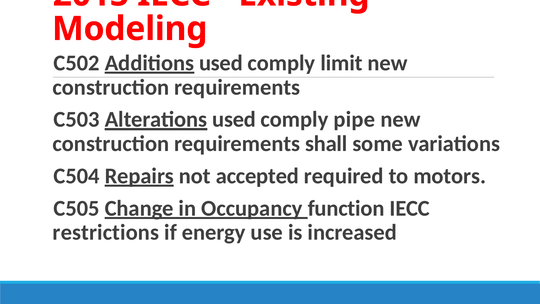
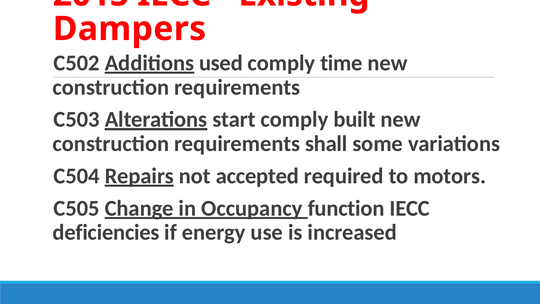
Modeling: Modeling -> Dampers (129, 29)
limit: limit -> time (341, 63)
used: used -> start (234, 119)
pipe: pipe -> built (355, 119)
restrictions: restrictions -> deficiencies (106, 232)
